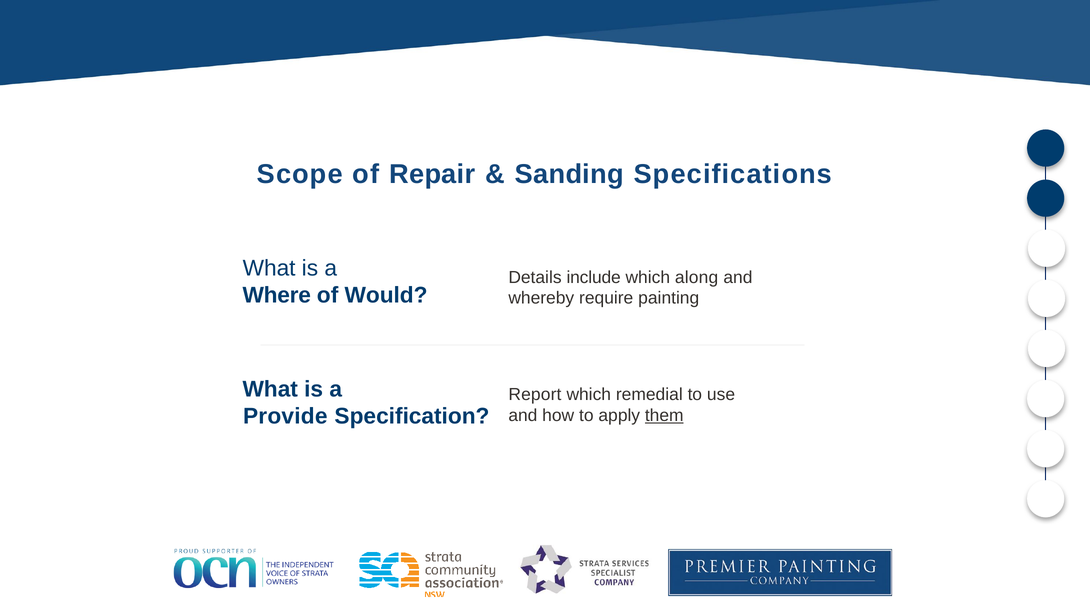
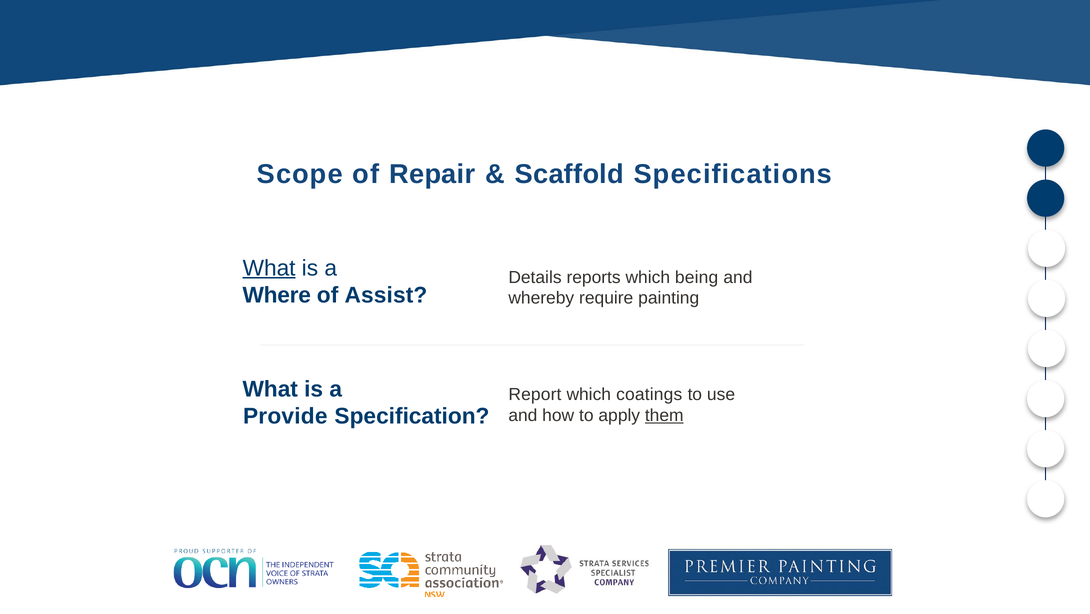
Sanding: Sanding -> Scaffold (569, 174)
What underline: none -> present (269, 268)
include: include -> reports (594, 277)
along: along -> being (697, 277)
Would: Would -> Assist (386, 295)
remedial: remedial -> coatings (649, 394)
